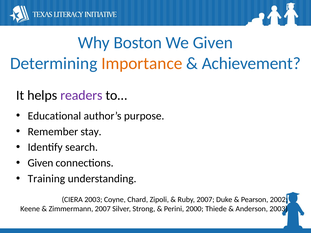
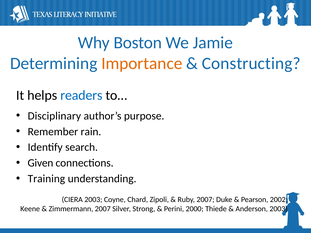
We Given: Given -> Jamie (213, 43)
Achievement: Achievement -> Constructing (251, 64)
readers colour: purple -> blue (81, 95)
Educational: Educational -> Disciplinary (54, 116)
stay: stay -> rain (91, 132)
